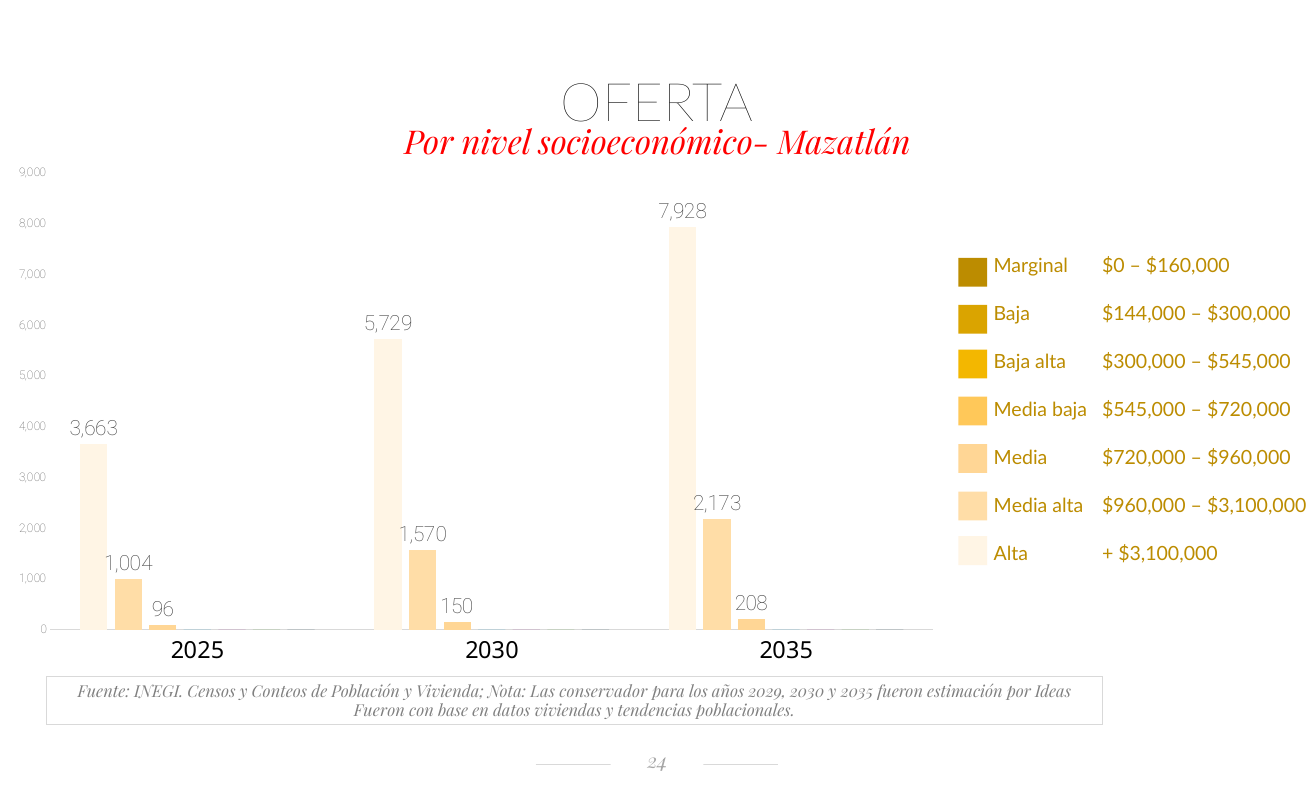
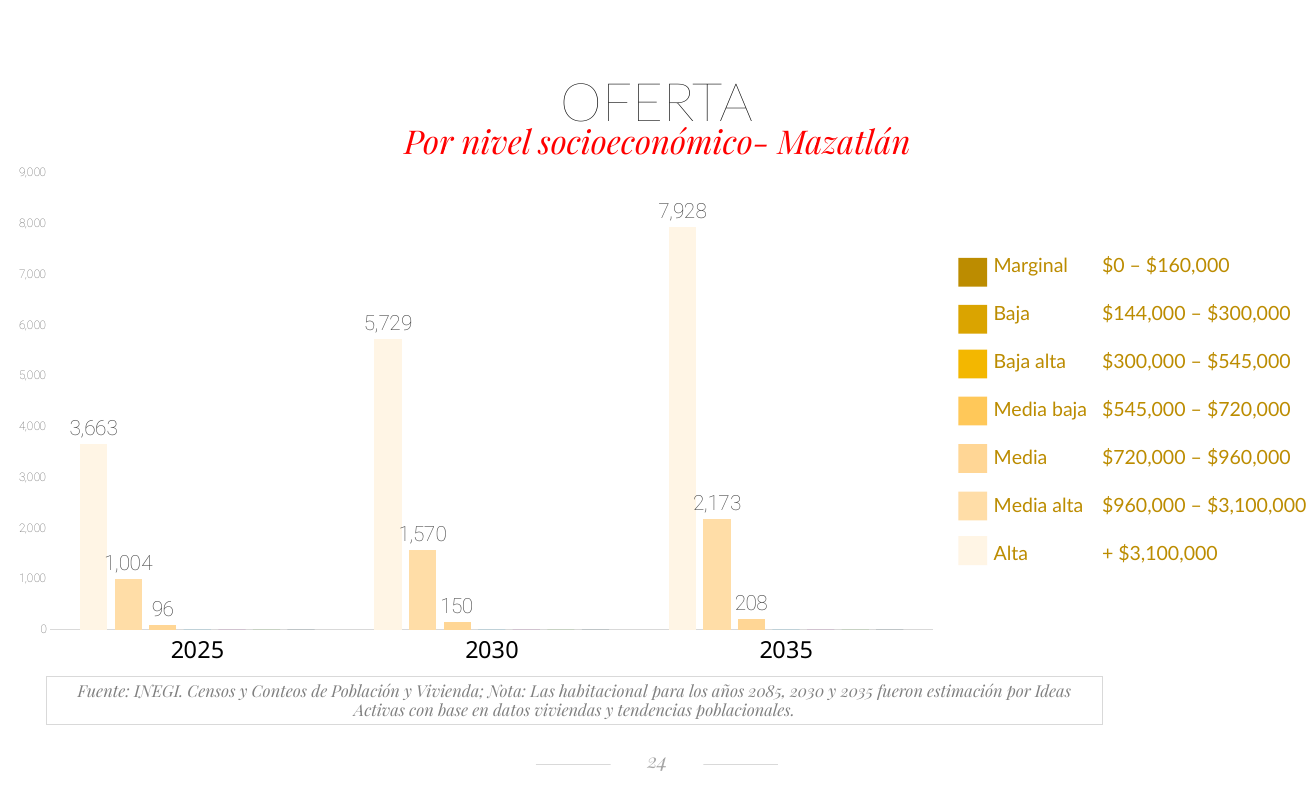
conservador: conservador -> habitacional (603, 692)
2029: 2029 -> 2085 (767, 692)
Fueron: Fueron -> Activas (380, 711)
